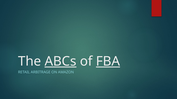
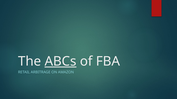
FBA underline: present -> none (108, 62)
